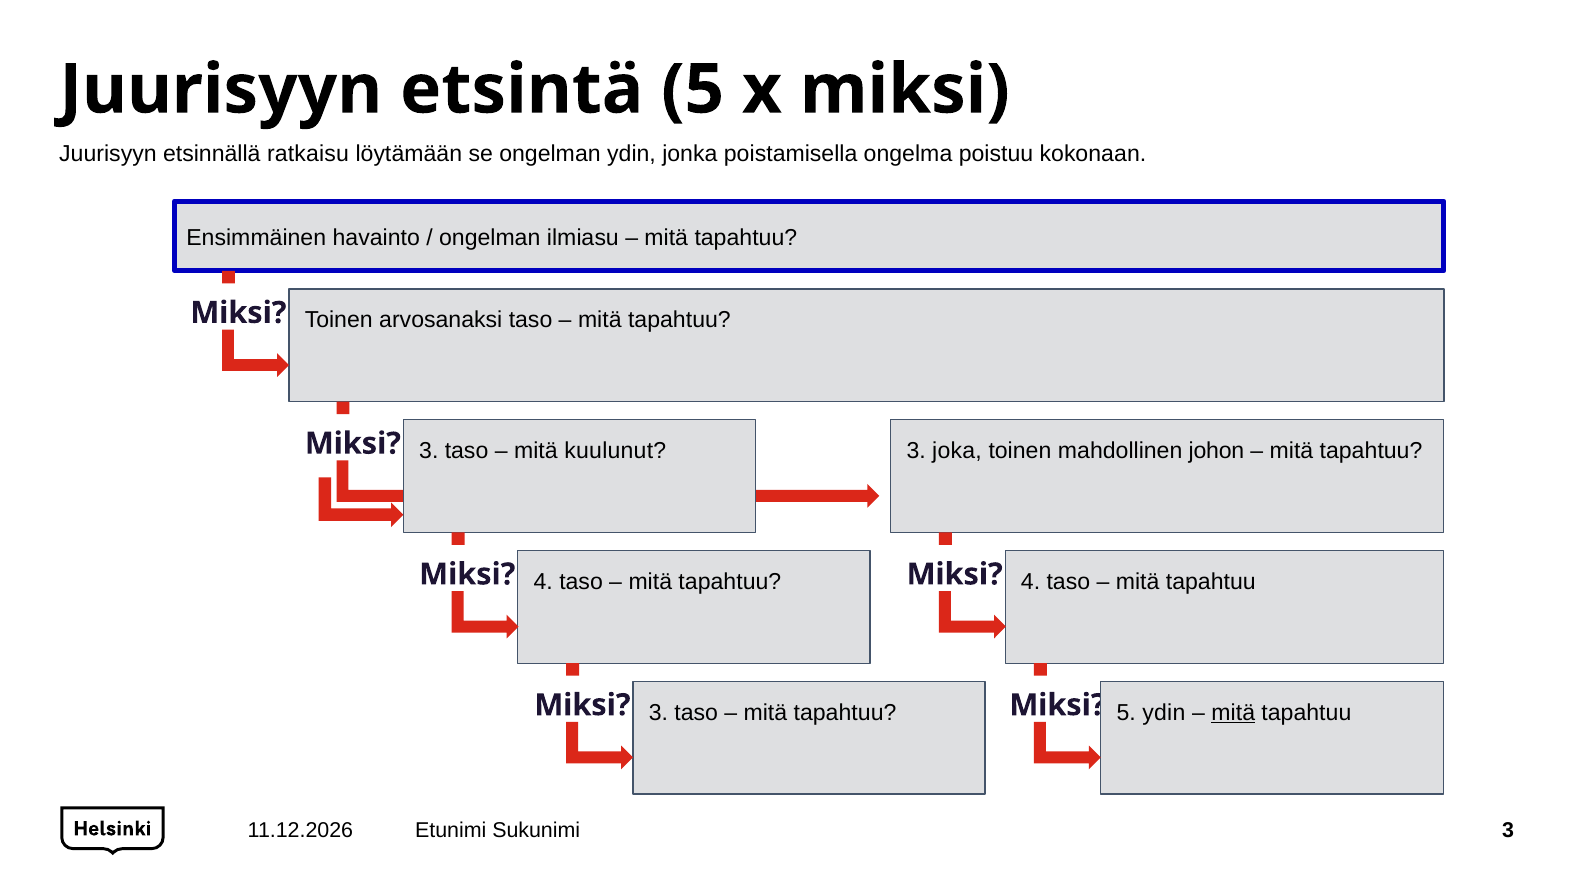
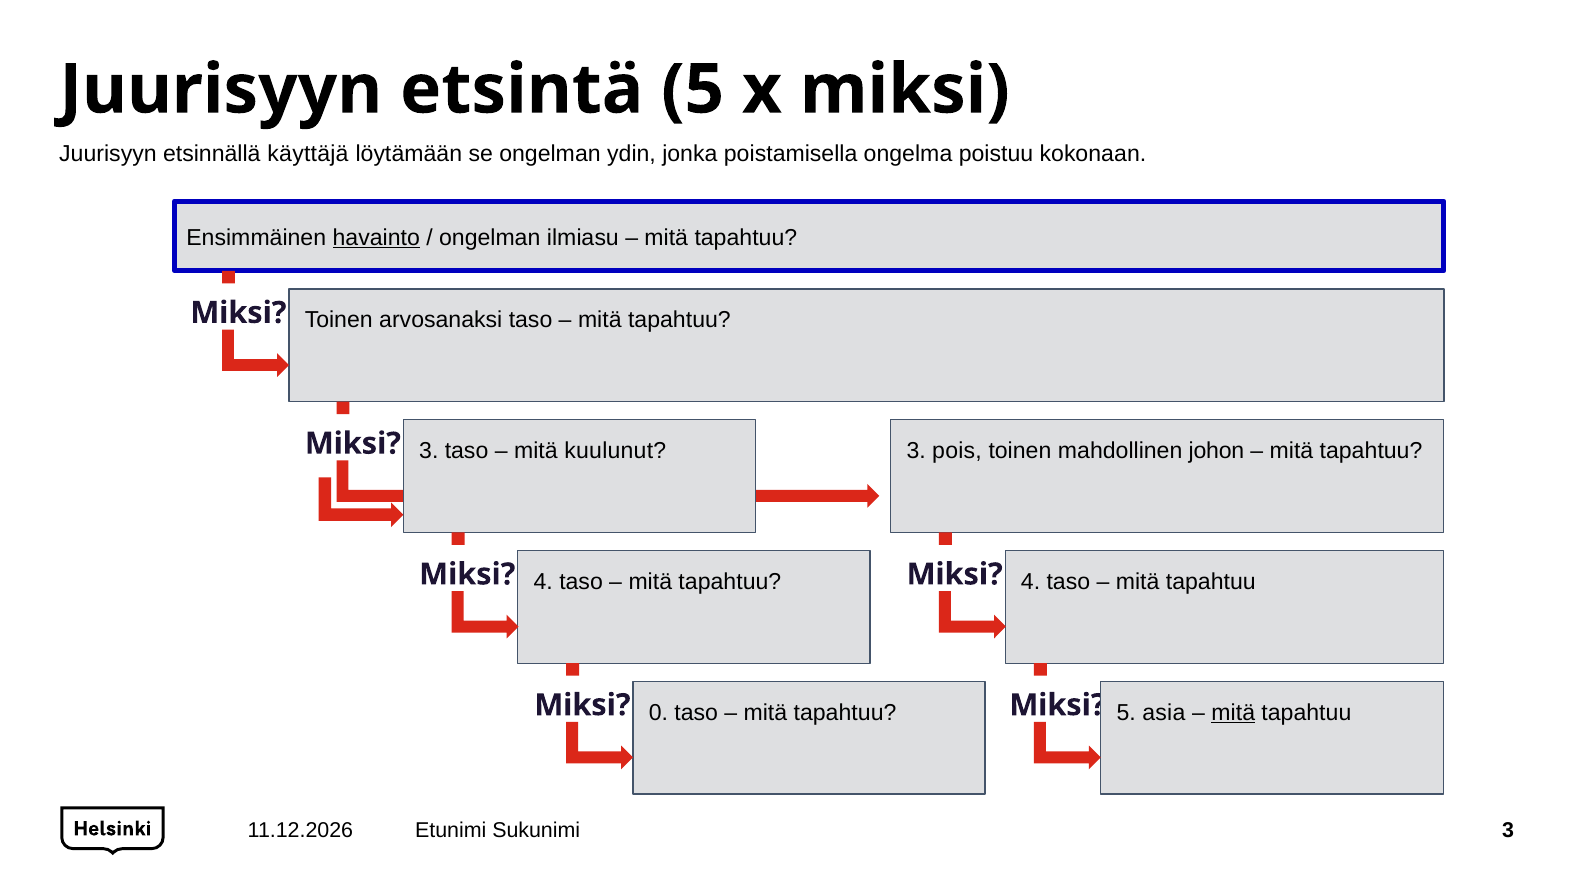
ratkaisu: ratkaisu -> käyttäjä (308, 154)
havainto underline: none -> present (376, 238)
joka: joka -> pois (957, 451)
3: 3 -> 0 (658, 713)
5 ydin: ydin -> asia (1164, 713)
